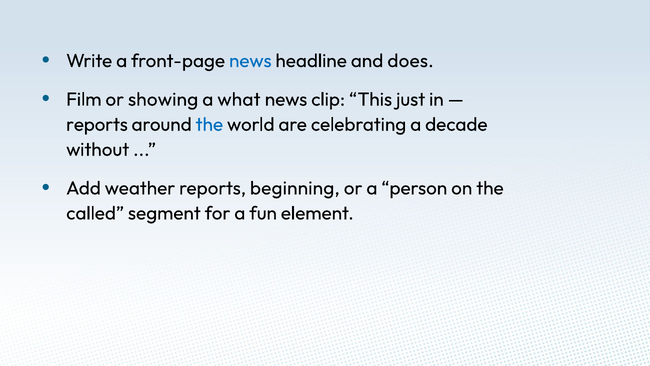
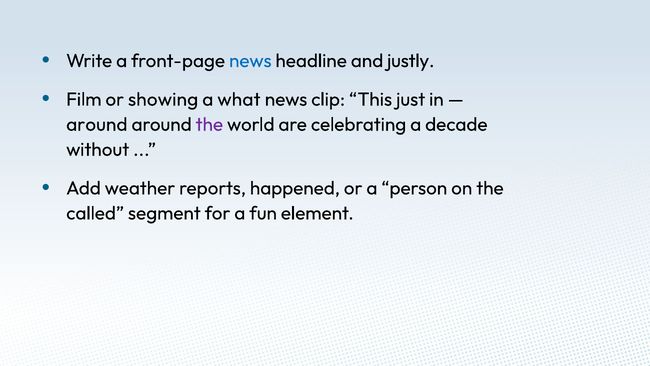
does: does -> justly (411, 61)
reports: reports -> around (97, 124)
the colour: blue -> purple (209, 124)
beginning: beginning -> happened (295, 188)
